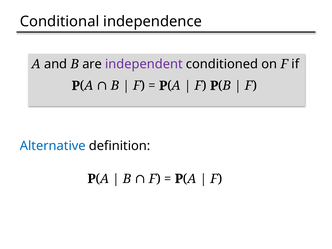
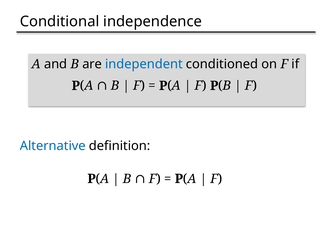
independent colour: purple -> blue (144, 64)
